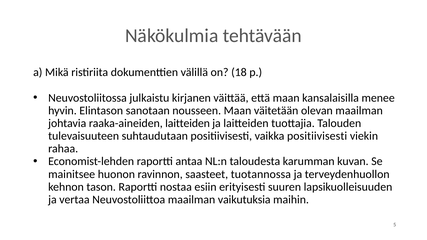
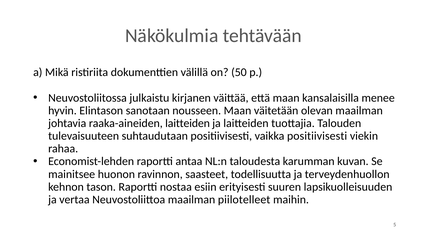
18: 18 -> 50 (239, 72)
tuotannossa: tuotannossa -> todellisuutta (261, 174)
vaikutuksia: vaikutuksia -> piilotelleet (244, 200)
